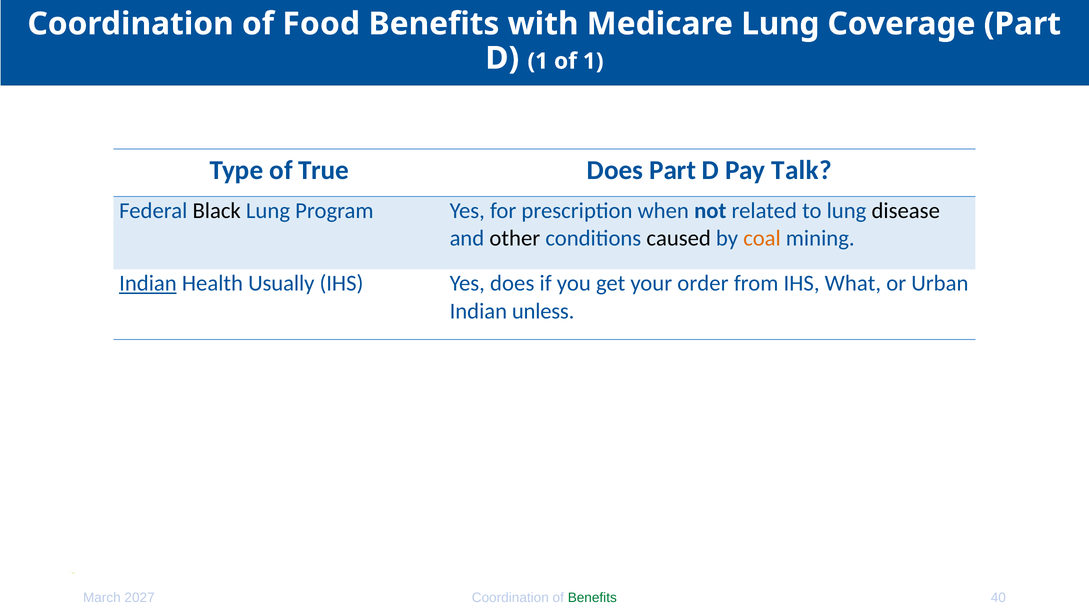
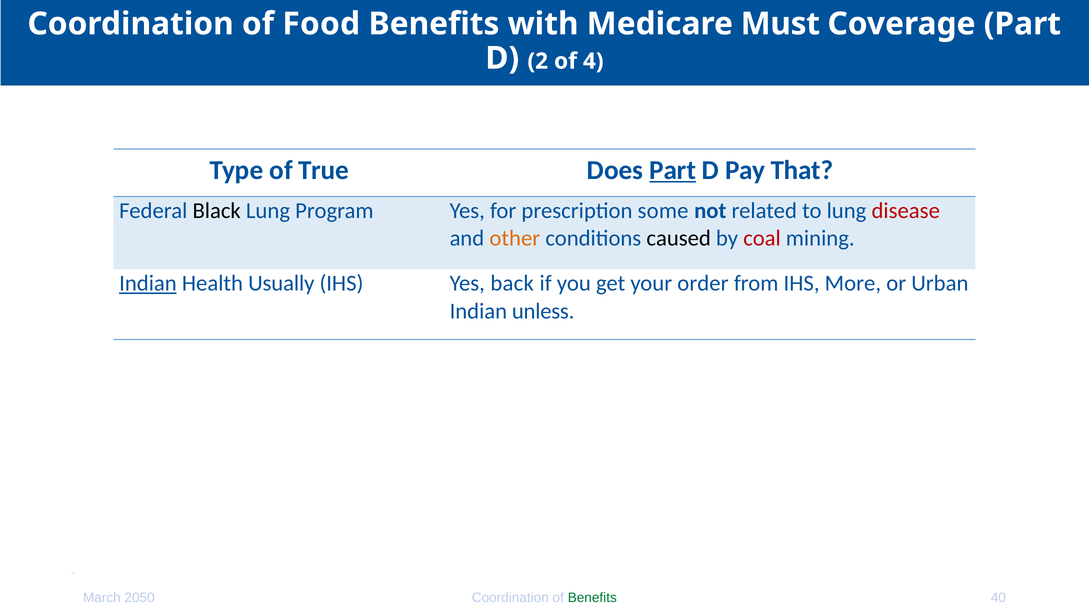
Medicare Lung: Lung -> Must (780, 24)
D 1: 1 -> 2 (538, 61)
of 1: 1 -> 4 (593, 61)
Part underline: none -> present (673, 170)
Talk: Talk -> That (802, 170)
when: when -> some (663, 210)
disease colour: black -> red (906, 210)
other colour: black -> orange (515, 238)
coal colour: orange -> red (762, 238)
Yes does: does -> back (512, 283)
What: What -> More (853, 283)
2027: 2027 -> 2050 (140, 597)
